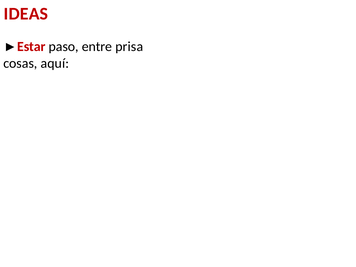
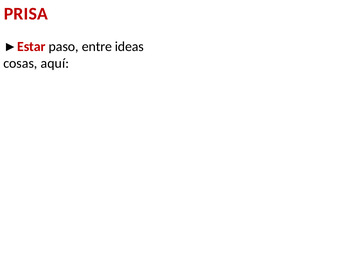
IDEAS: IDEAS -> PRISA (26, 14)
prisa: prisa -> ideas (129, 47)
